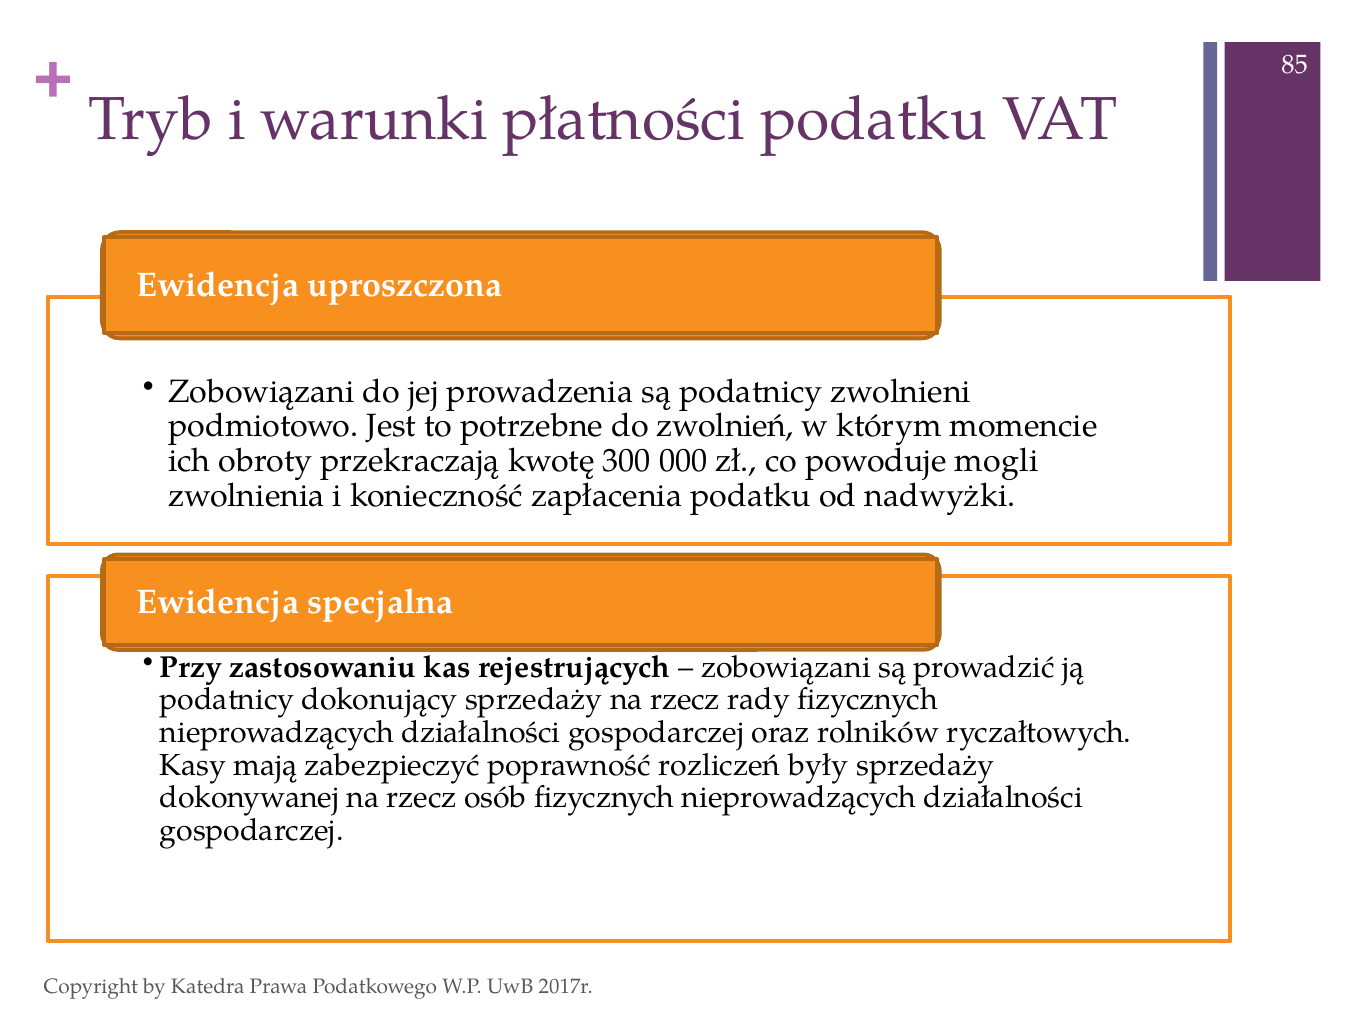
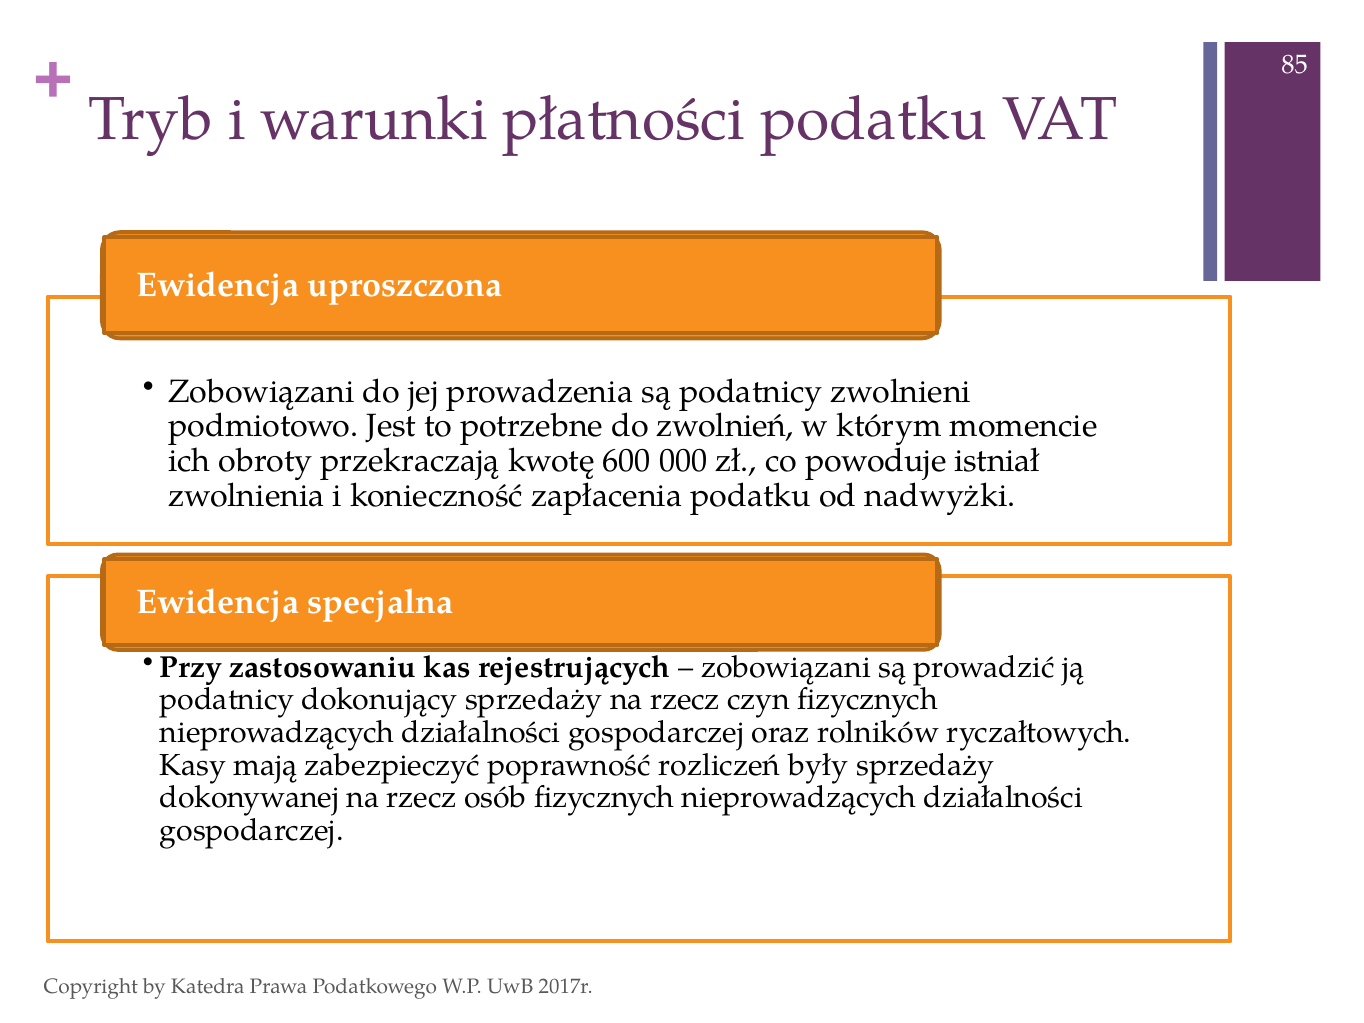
300: 300 -> 600 (627, 461)
mogli: mogli -> istniał (997, 461)
rady: rady -> czyn (759, 700)
